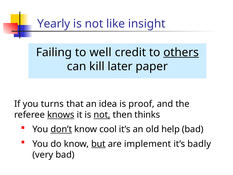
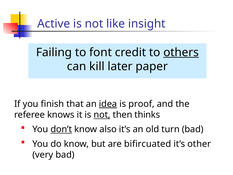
Yearly: Yearly -> Active (54, 24)
well: well -> font (101, 52)
turns: turns -> finish (52, 104)
idea underline: none -> present (108, 104)
knows underline: present -> none (61, 115)
cool: cool -> also (108, 129)
help: help -> turn (171, 129)
but underline: present -> none (98, 144)
implement: implement -> bifircuated (148, 144)
badly: badly -> other (199, 144)
